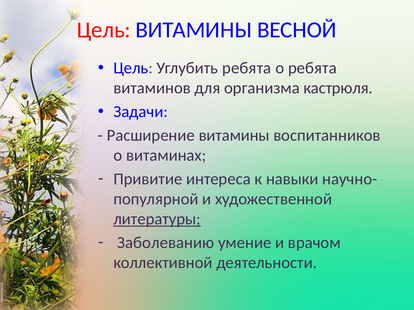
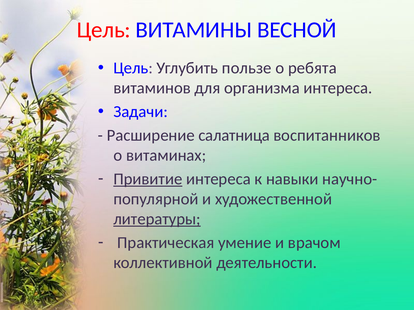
Углубить ребята: ребята -> пользе (247, 68)
организма кастрюля: кастрюля -> интереса (338, 88)
Расширение витамины: витамины -> салатница (234, 136)
Привитие underline: none -> present (148, 179)
Заболеванию: Заболеванию -> Практическая (166, 243)
